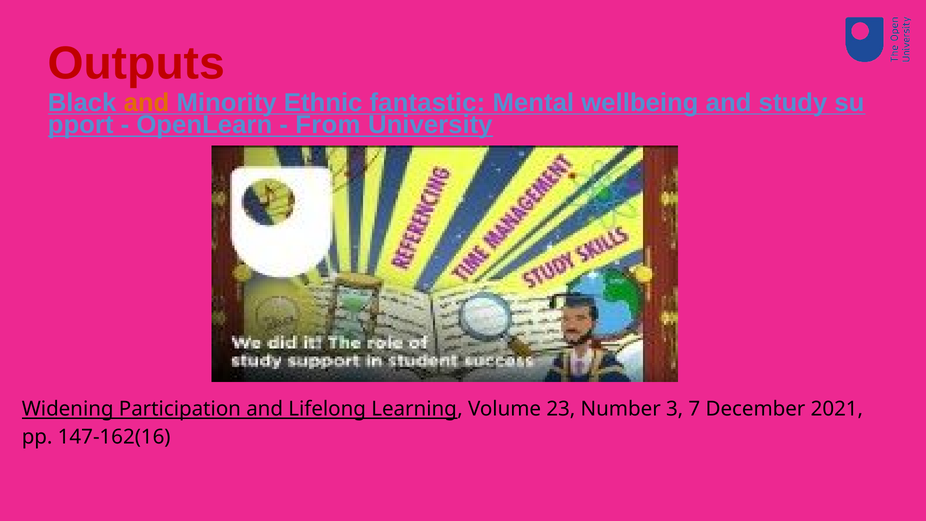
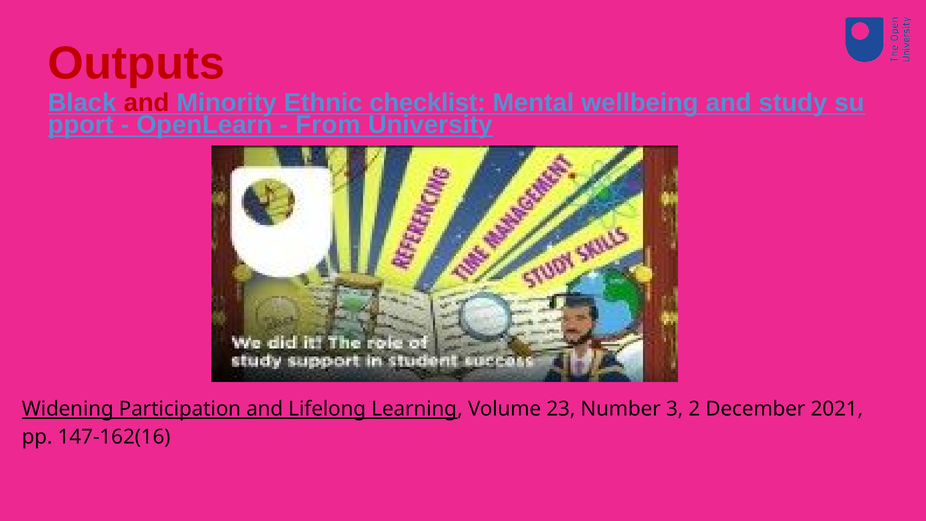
and colour: orange -> red (146, 103)
fantastic: fantastic -> checklist (428, 103)
7: 7 -> 2 (694, 409)
